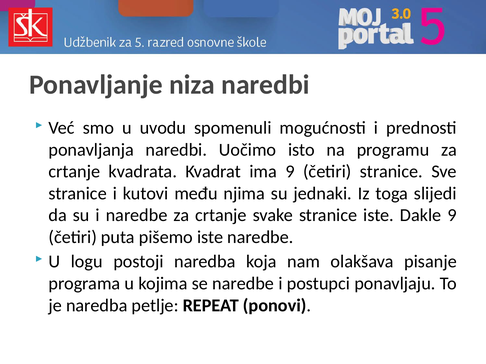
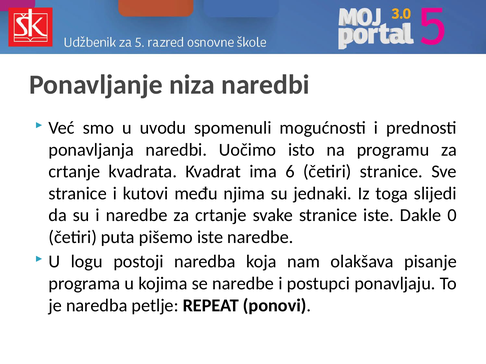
ima 9: 9 -> 6 (290, 172)
Dakle 9: 9 -> 0 (452, 216)
